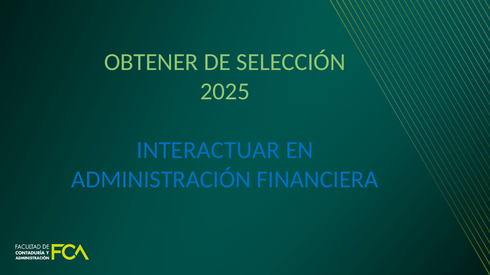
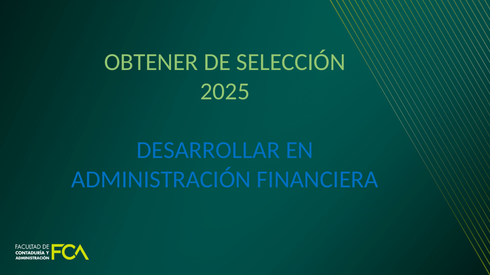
INTERACTUAR: INTERACTUAR -> DESARROLLAR (208, 150)
